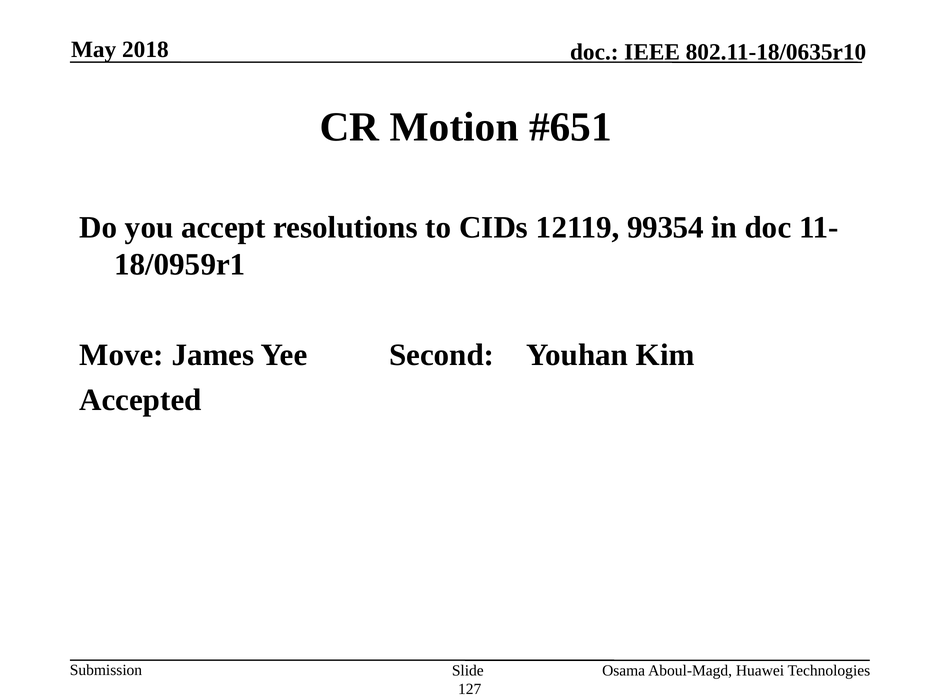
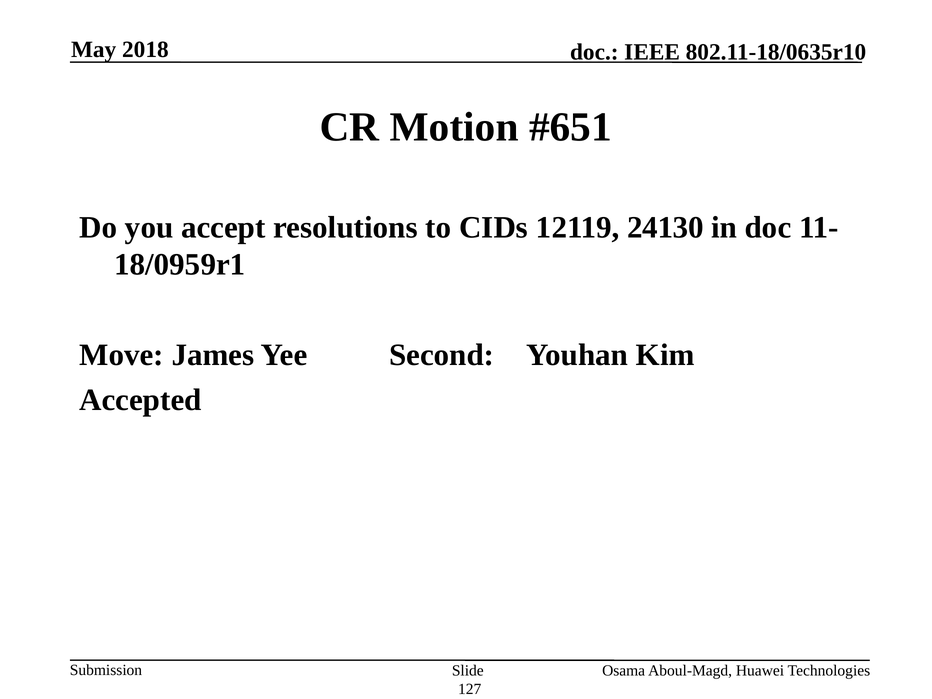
99354: 99354 -> 24130 (665, 227)
